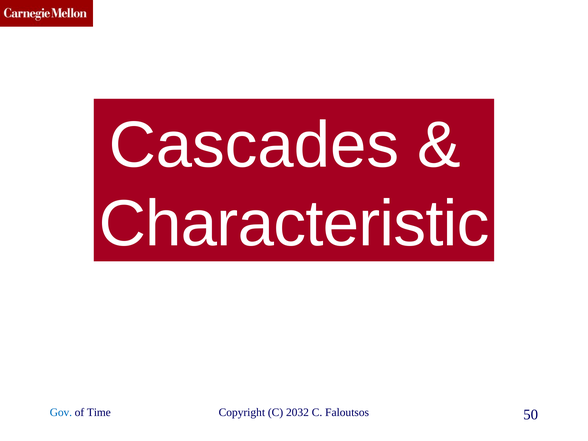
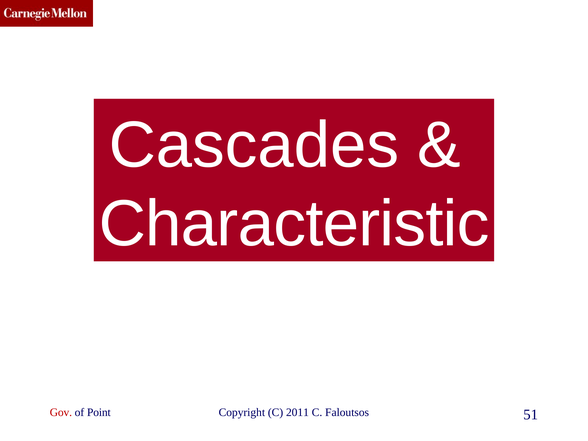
Gov colour: blue -> red (61, 412)
Time: Time -> Point (99, 412)
2032: 2032 -> 2011 (297, 412)
50: 50 -> 51 (531, 415)
